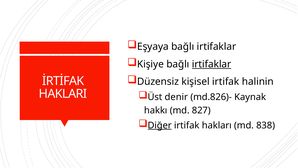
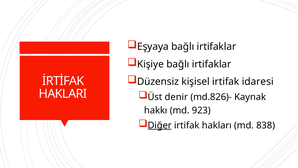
irtifaklar underline: present -> none (212, 64)
halinin: halinin -> idaresi (258, 81)
827: 827 -> 923 (201, 110)
